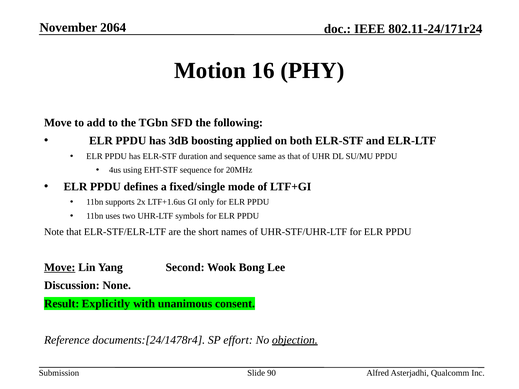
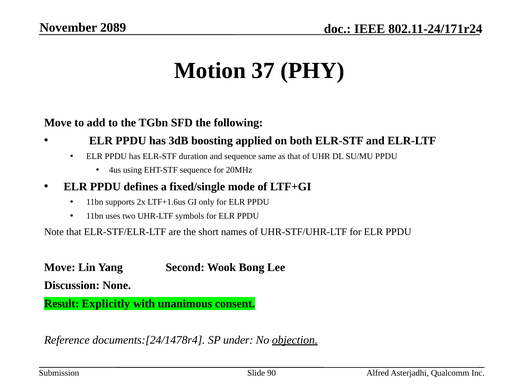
2064: 2064 -> 2089 (113, 28)
16: 16 -> 37 (263, 71)
Move underline: present -> none (60, 267)
effort: effort -> under (238, 340)
